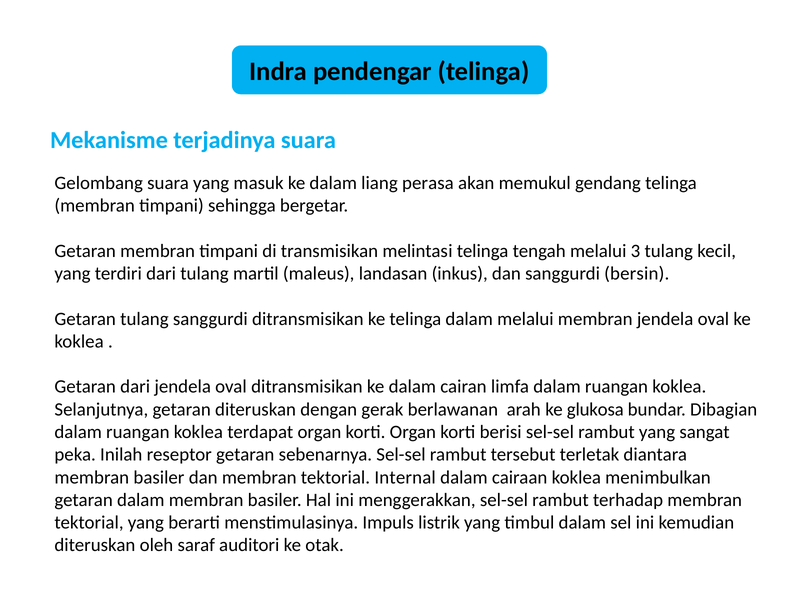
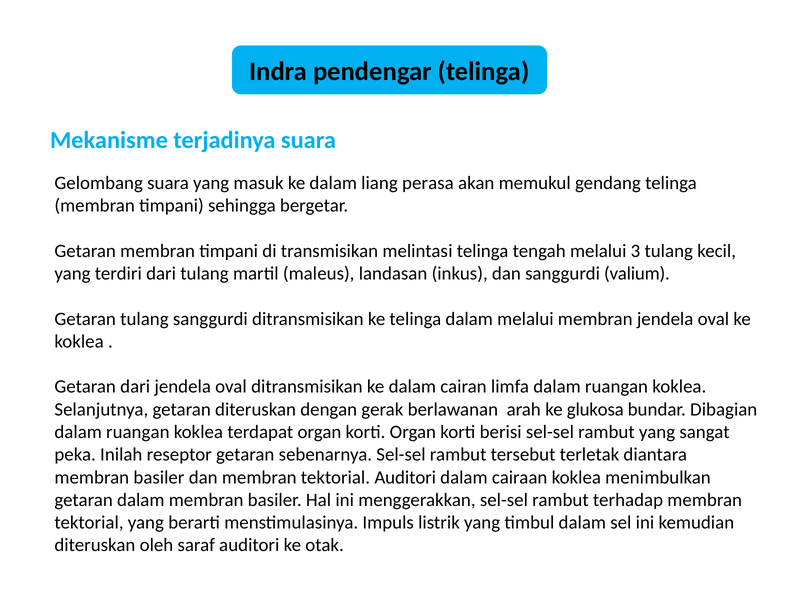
bersin: bersin -> valium (637, 274)
tektorial Internal: Internal -> Auditori (405, 477)
